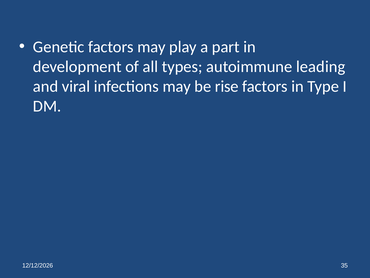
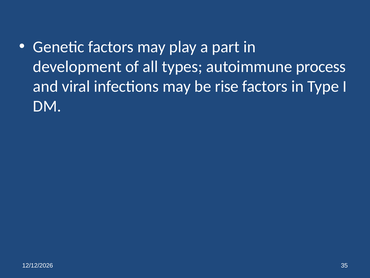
leading: leading -> process (321, 66)
